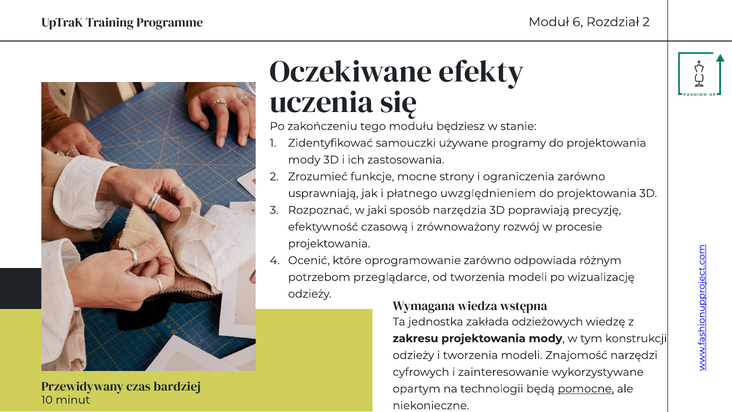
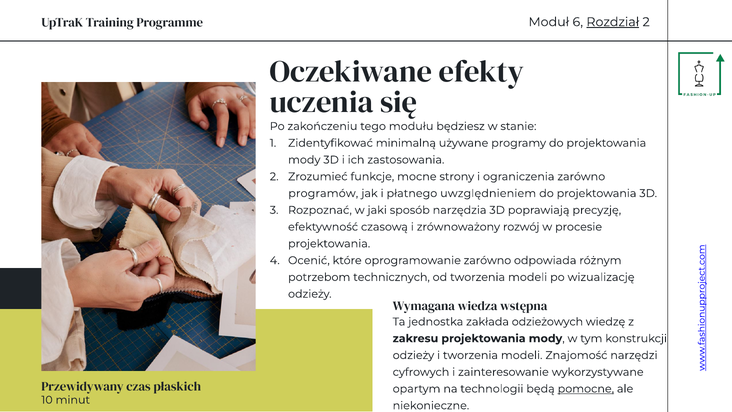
Rozdział underline: none -> present (613, 22)
samouczki: samouczki -> minimalną (406, 143)
usprawniają: usprawniają -> programów (323, 193)
przeglądarce: przeglądarce -> technicznych (392, 277)
bardziej: bardziej -> płaskich (177, 386)
